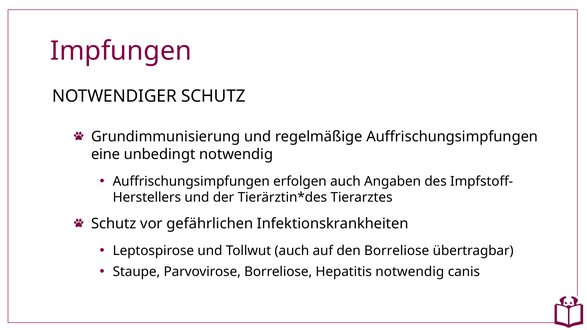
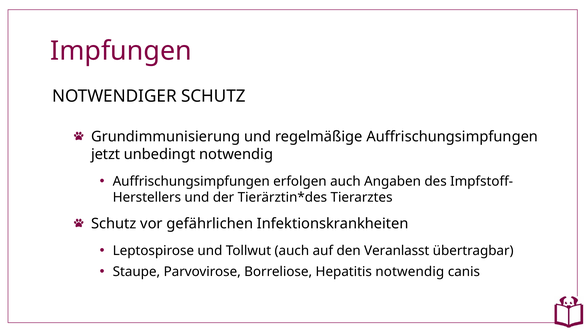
eine: eine -> jetzt (106, 154)
den Borreliose: Borreliose -> Veranlasst (397, 251)
